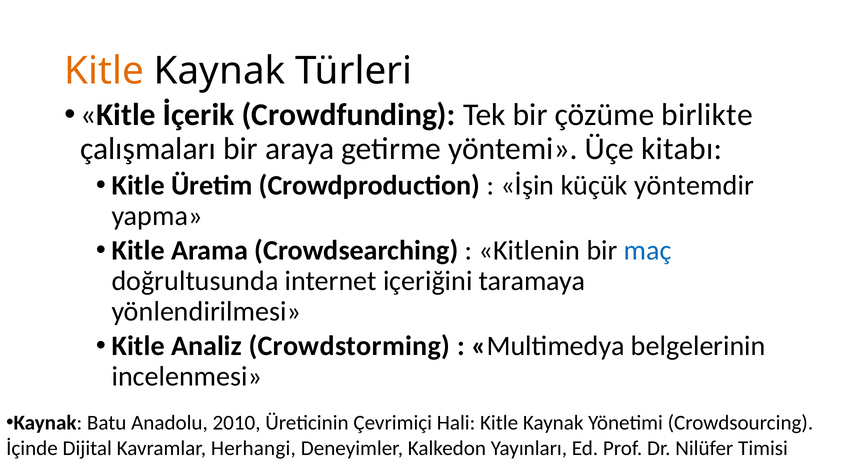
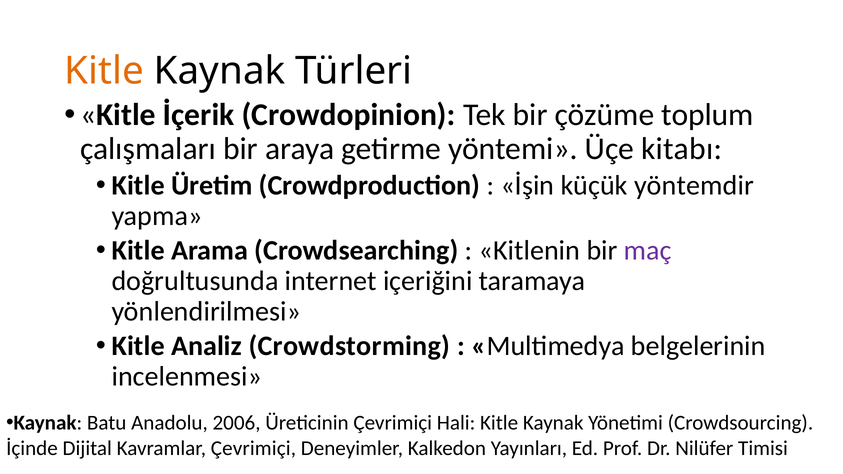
Crowdfunding: Crowdfunding -> Crowdopinion (349, 115)
birlikte: birlikte -> toplum (707, 115)
maç colour: blue -> purple (648, 251)
2010: 2010 -> 2006 (237, 423)
Kavramlar Herhangi: Herhangi -> Çevrimiçi (253, 448)
